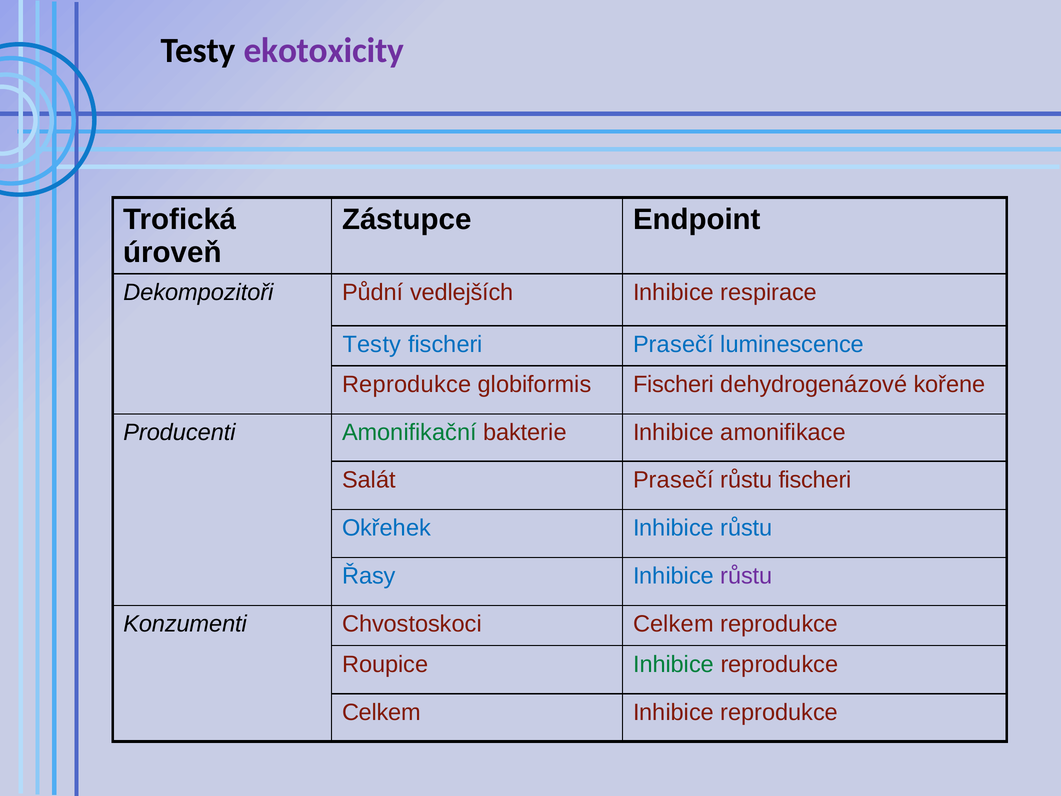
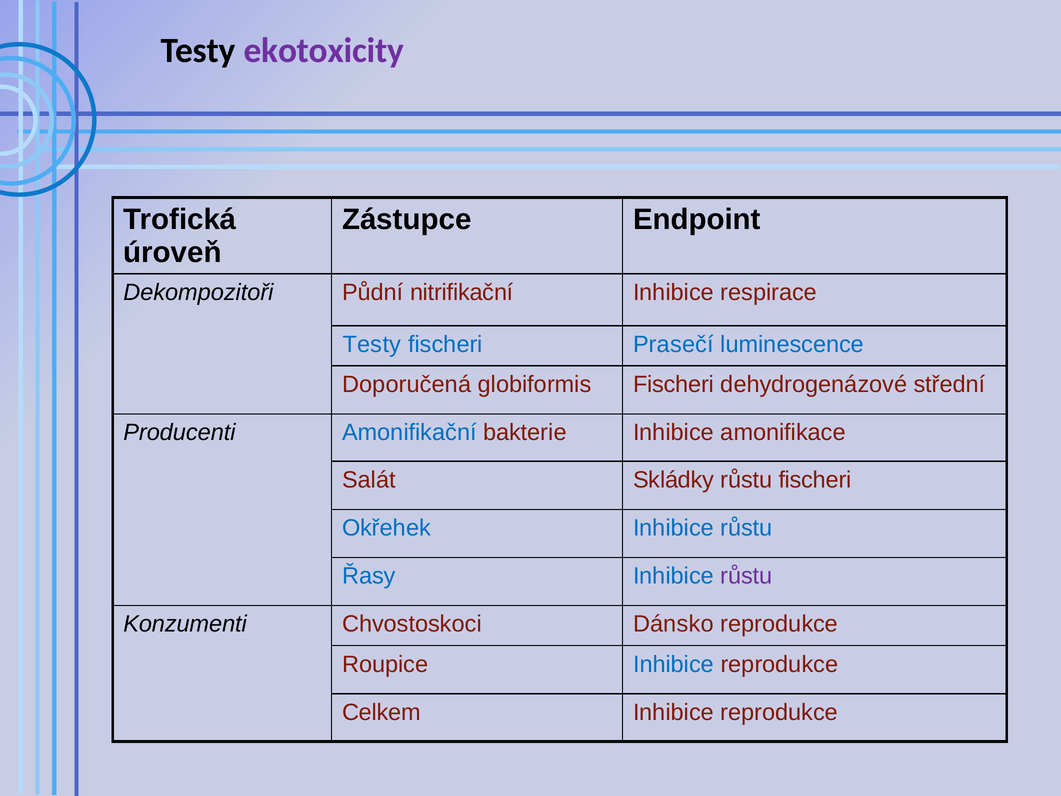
vedlejších: vedlejších -> nitrifikační (462, 292)
Reprodukce: Reprodukce -> Doporučená (407, 384)
kořene: kořene -> střední (950, 384)
Amonifikační colour: green -> blue (409, 432)
Salát Prasečí: Prasečí -> Skládky (674, 480)
Chvostoskoci Celkem: Celkem -> Dánsko (673, 624)
Inhibice colour: green -> blue (673, 664)
